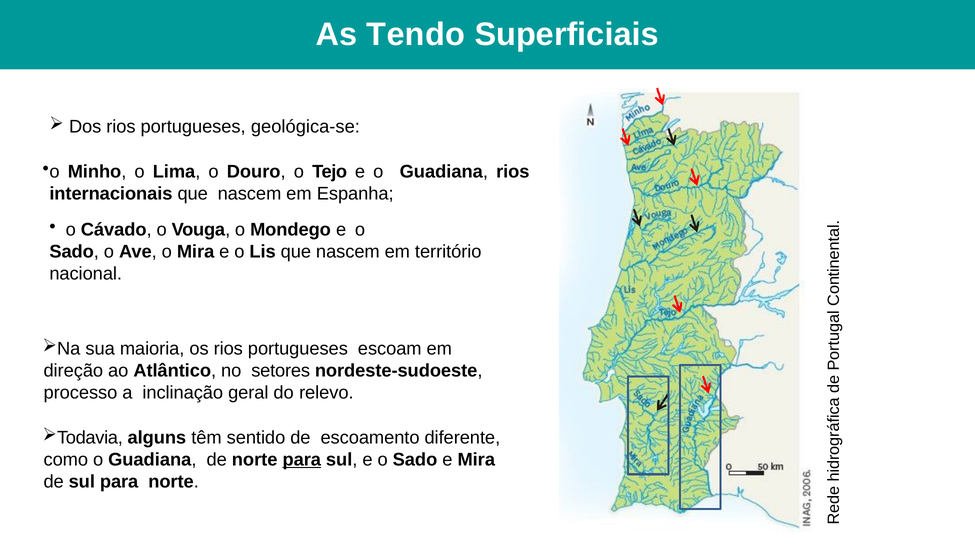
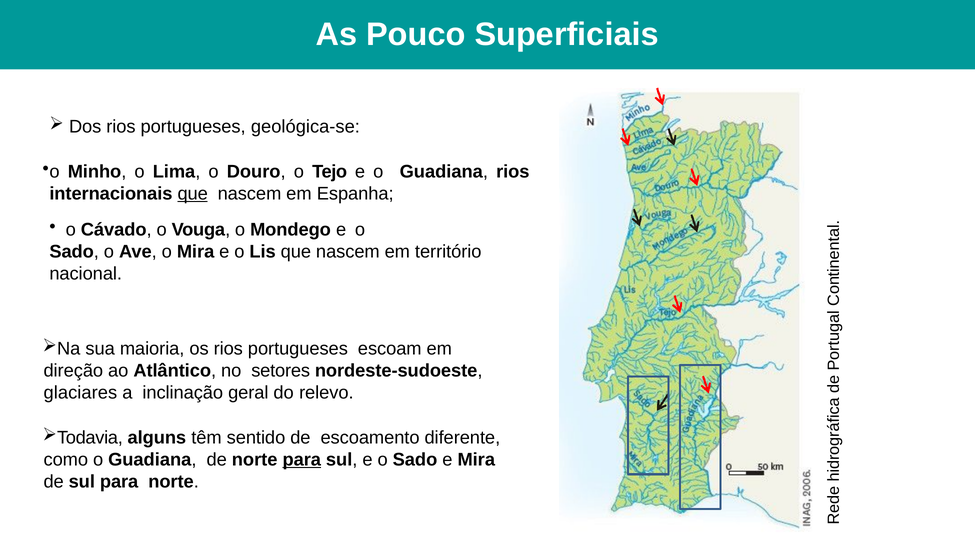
Tendo: Tendo -> Pouco (416, 34)
que underline: none -> present (193, 193)
processo: processo -> glaciares (80, 392)
